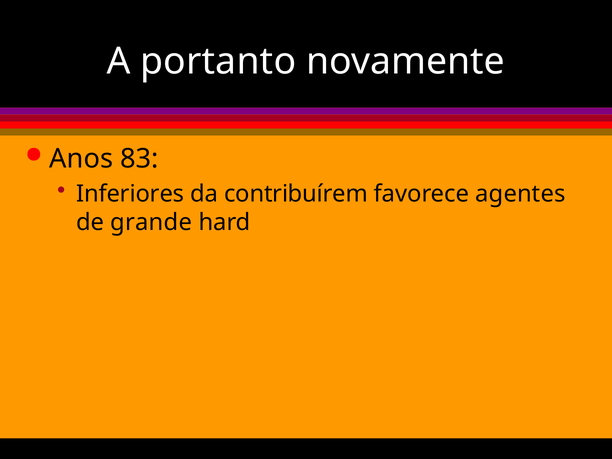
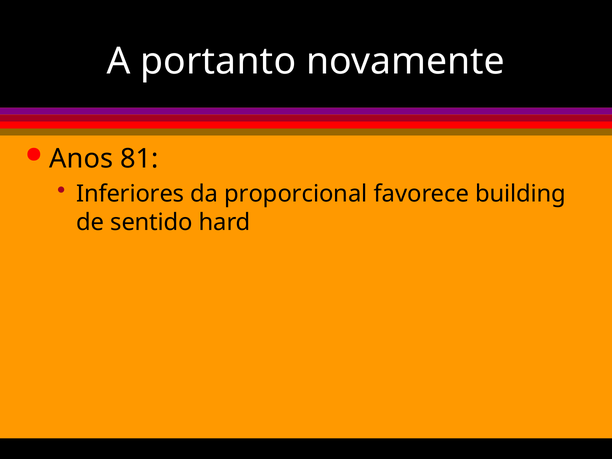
83: 83 -> 81 (139, 159)
contribuírem: contribuírem -> proporcional (296, 194)
agentes: agentes -> building (521, 194)
grande: grande -> sentido (152, 223)
